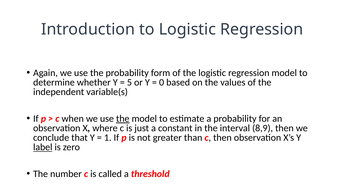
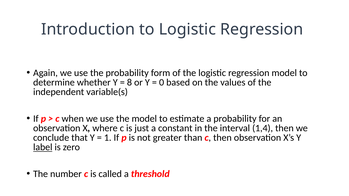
5: 5 -> 8 (129, 83)
the underline: present -> none (123, 119)
8,9: 8,9 -> 1,4 (263, 128)
